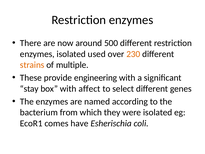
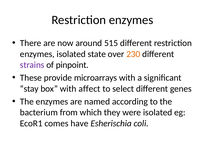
500: 500 -> 515 (111, 43)
used: used -> state (97, 54)
strains colour: orange -> purple (32, 65)
multiple: multiple -> pinpoint (72, 65)
engineering: engineering -> microarrays (96, 78)
